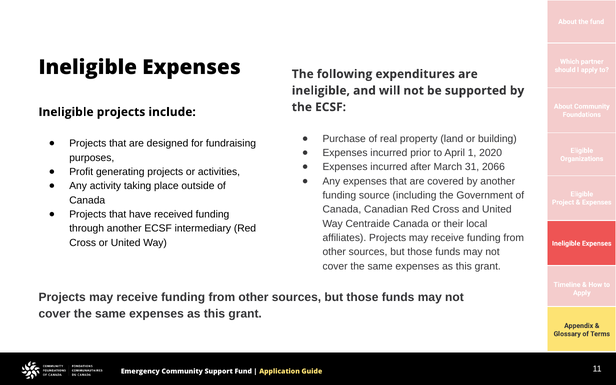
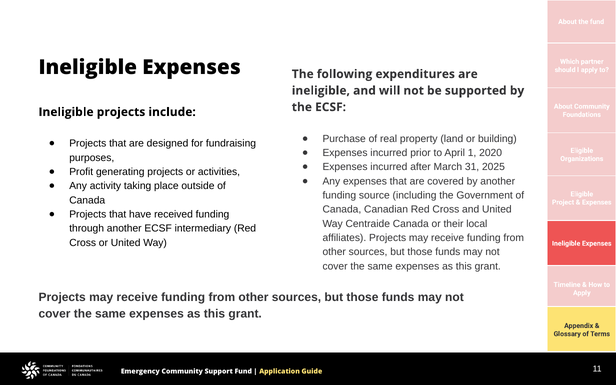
2066: 2066 -> 2025 (493, 167)
